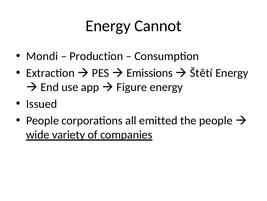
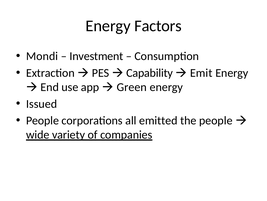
Cannot: Cannot -> Factors (158, 26)
Production: Production -> Investment (96, 56)
Emissions: Emissions -> Capability (150, 73)
Štětí: Štětí -> Emit (201, 73)
Figure: Figure -> Green (132, 87)
